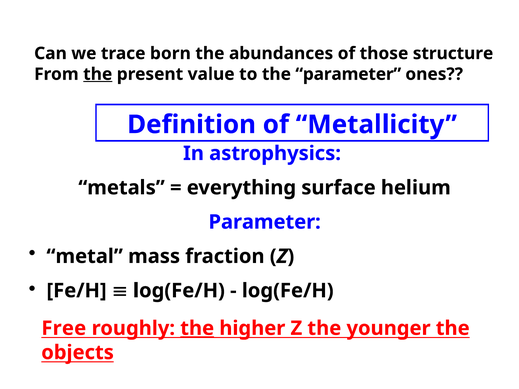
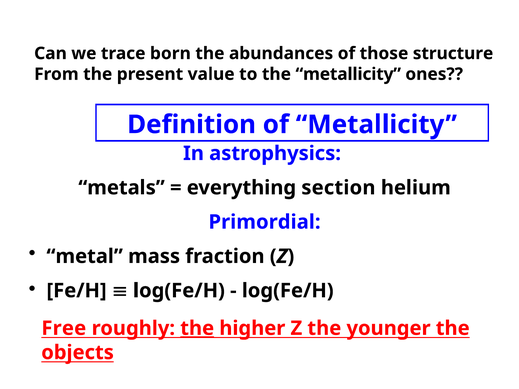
the underline: present -> none (98, 74)
the parameter: parameter -> metallicity (348, 74)
surface: surface -> section (338, 188)
Parameter: Parameter -> Primordial (265, 222)
